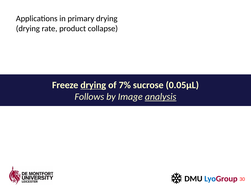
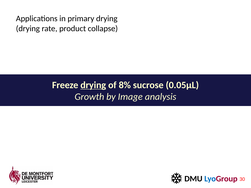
7%: 7% -> 8% (125, 85)
Follows: Follows -> Growth (89, 97)
analysis underline: present -> none (161, 97)
